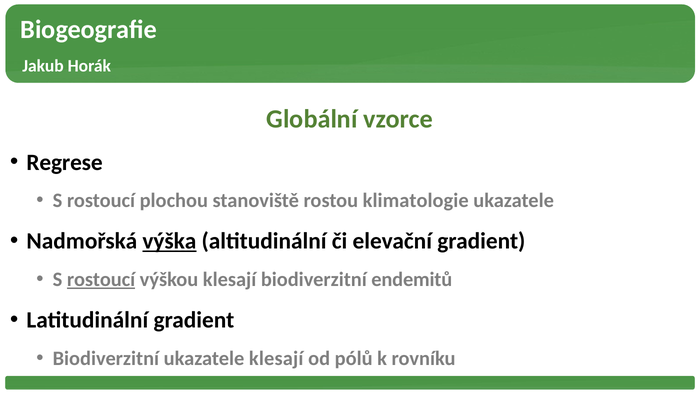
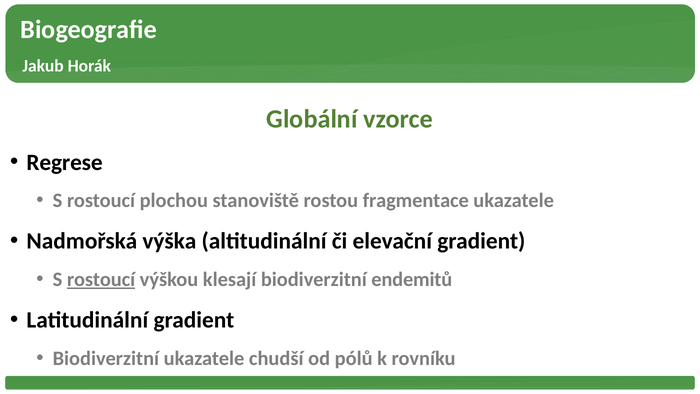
klimatologie: klimatologie -> fragmentace (416, 201)
výška underline: present -> none (169, 241)
ukazatele klesají: klesají -> chudší (276, 358)
